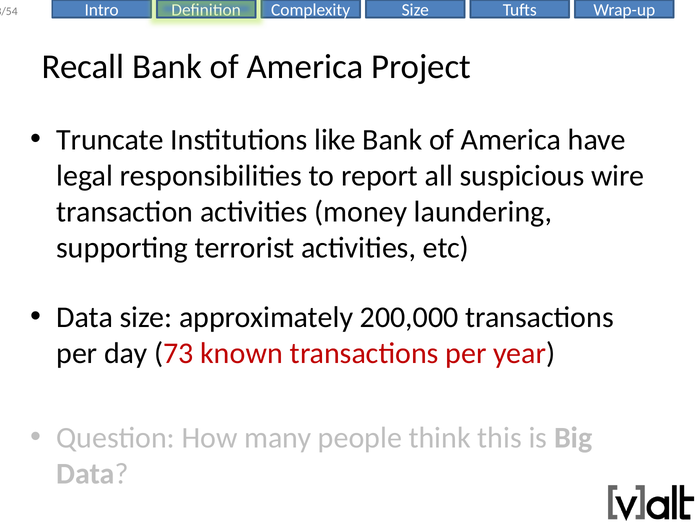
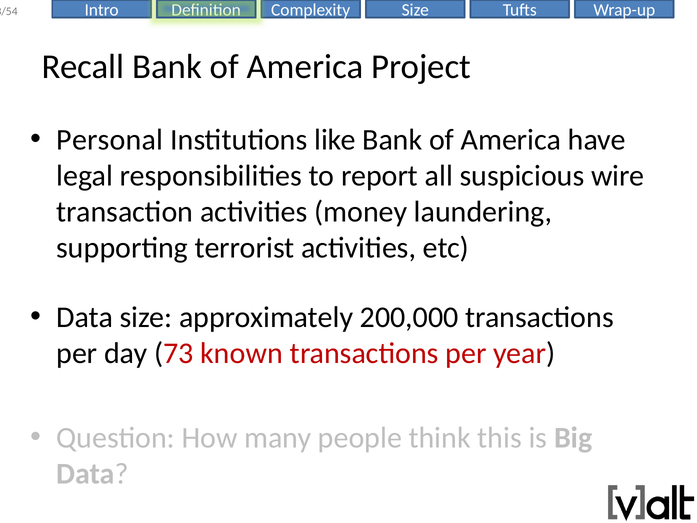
Truncate: Truncate -> Personal (110, 140)
